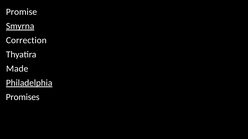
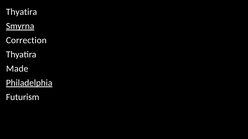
Promise: Promise -> Thyatira (22, 12)
Promises: Promises -> Futurism (23, 97)
